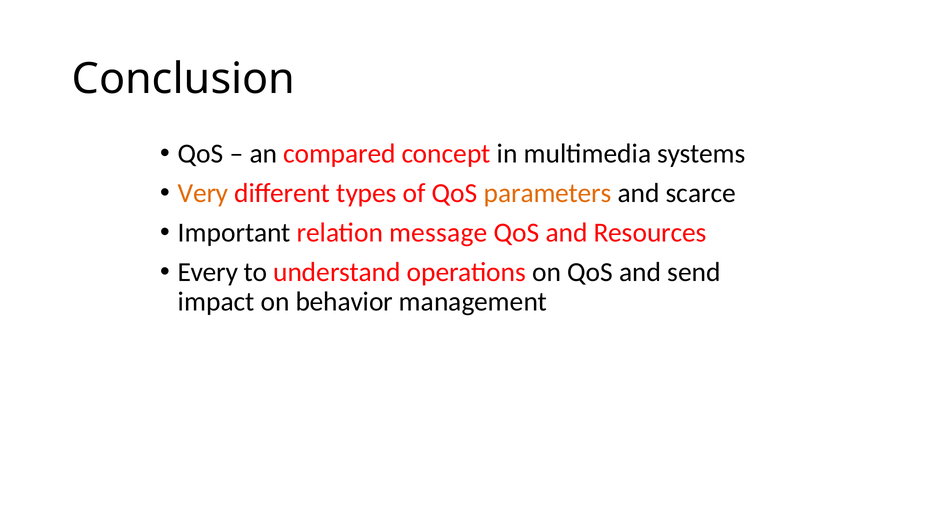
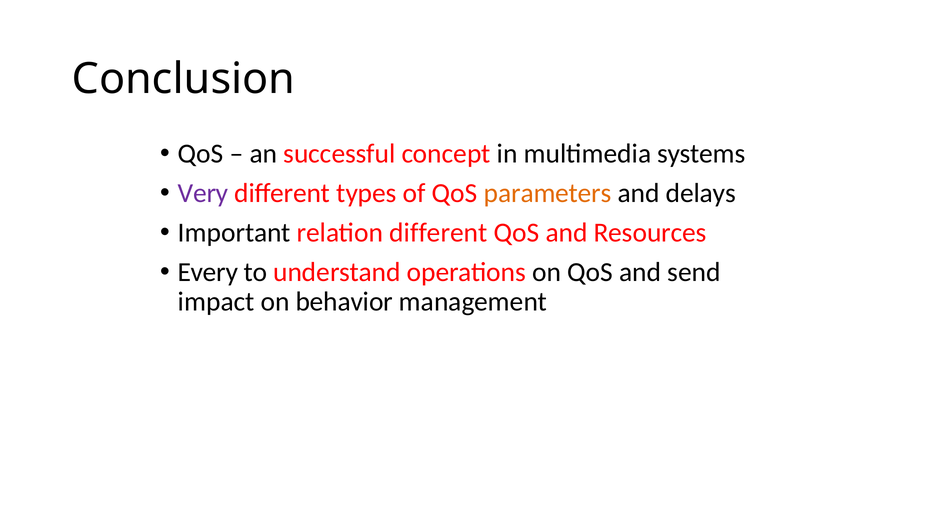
compared: compared -> successful (339, 154)
Very colour: orange -> purple (203, 193)
scarce: scarce -> delays (701, 193)
relation message: message -> different (438, 233)
